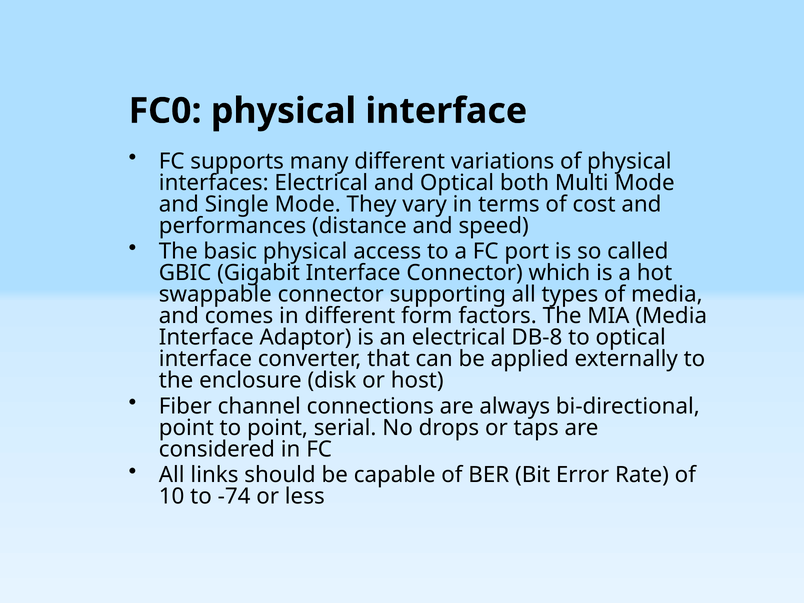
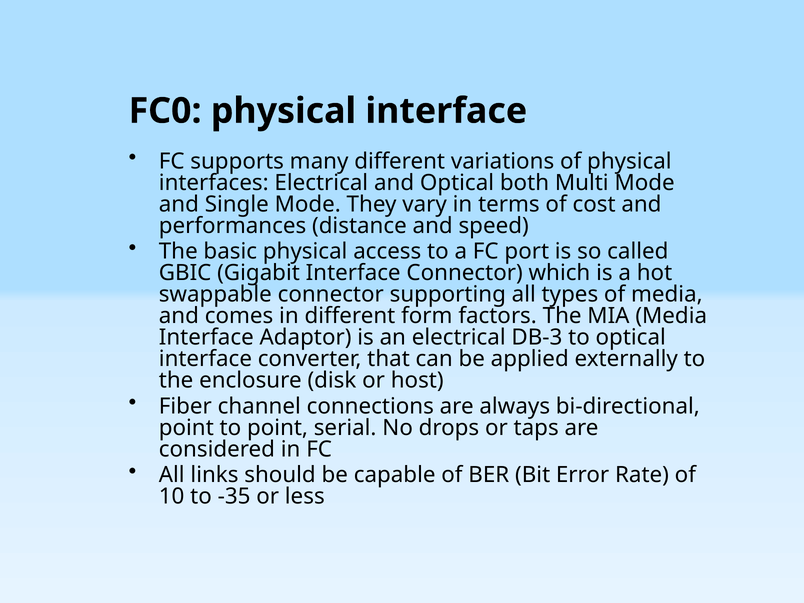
DB-8: DB-8 -> DB-3 (537, 337)
-74: -74 -> -35 (234, 497)
